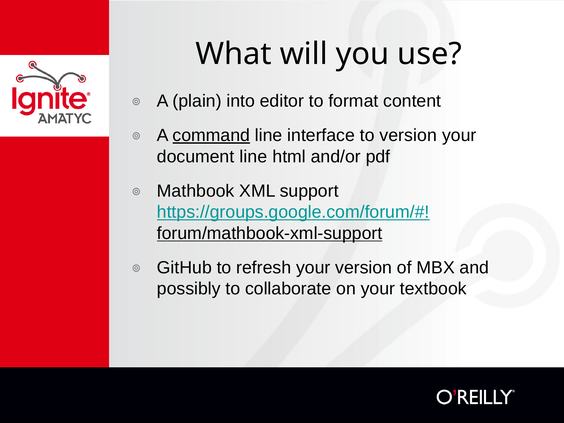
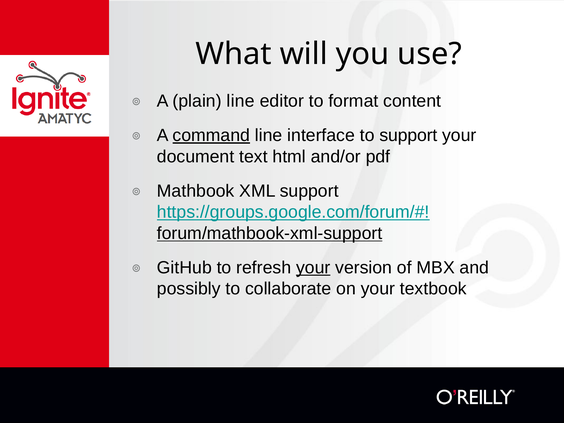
plain into: into -> line (241, 101)
to version: version -> support (408, 135)
document line: line -> text (253, 157)
your underline: none -> present (313, 268)
